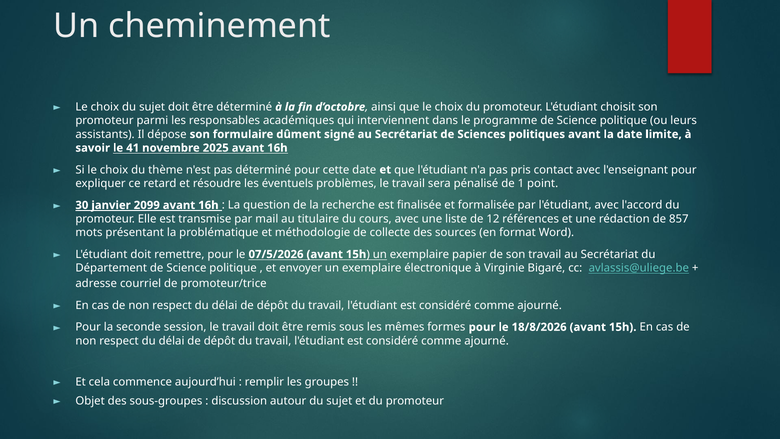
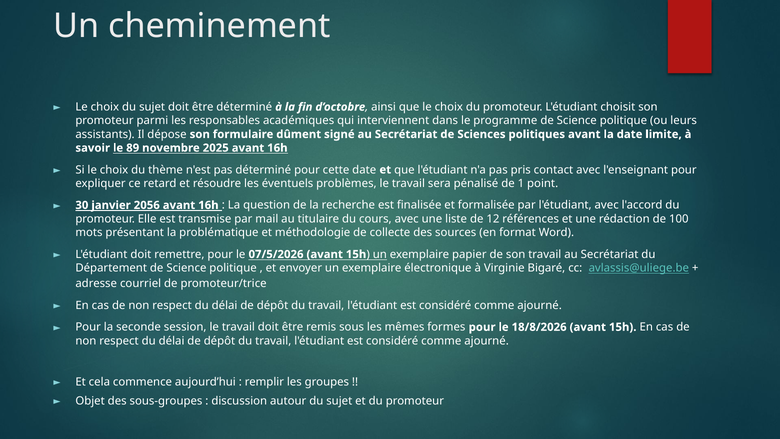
41: 41 -> 89 (133, 148)
2099: 2099 -> 2056 (147, 205)
857: 857 -> 100 (679, 219)
